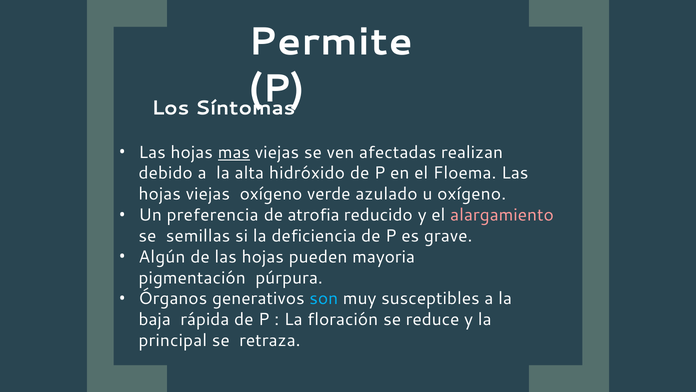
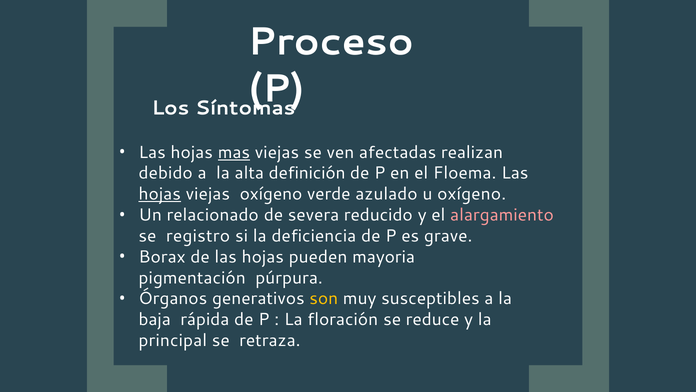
Permite: Permite -> Proceso (331, 42)
hidróxido: hidróxido -> definición (307, 173)
hojas underline: none -> present (160, 194)
preferencia: preferencia -> relacionado (213, 215)
atrofia: atrofia -> severa (313, 215)
semillas: semillas -> registro (198, 236)
Algún: Algún -> Borax (162, 257)
son colour: light blue -> yellow (324, 298)
